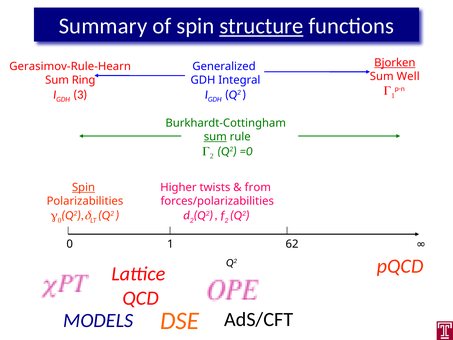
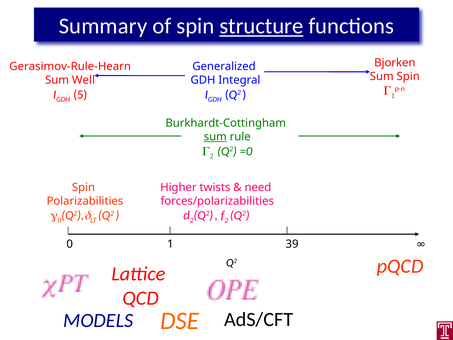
Bjorken underline: present -> none (395, 63)
Sum Well: Well -> Spin (408, 76)
Ring: Ring -> Well (83, 80)
3: 3 -> 5 (80, 94)
Spin underline: present -> none (83, 187)
from: from -> need (258, 187)
62: 62 -> 39 (292, 244)
